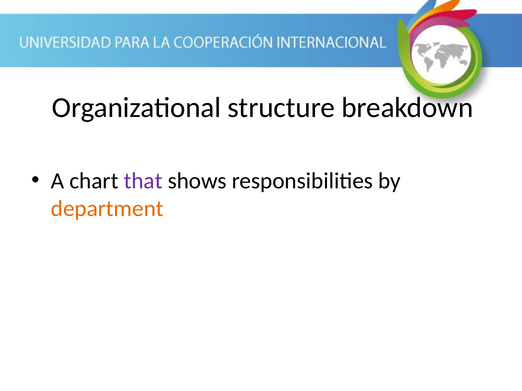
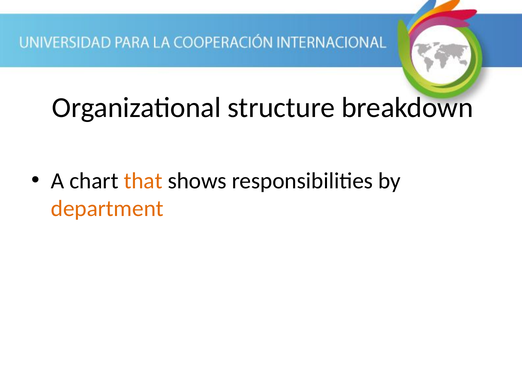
that colour: purple -> orange (143, 181)
